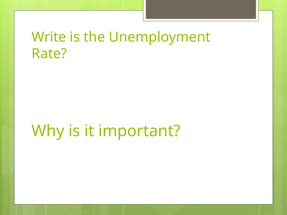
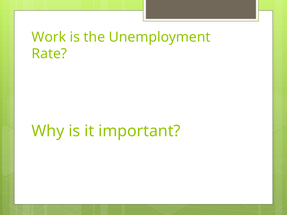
Write: Write -> Work (49, 37)
